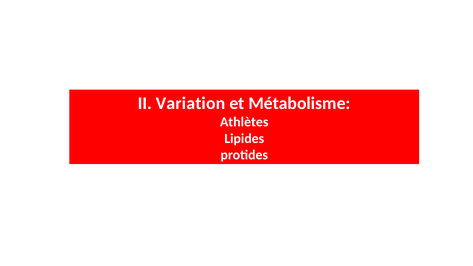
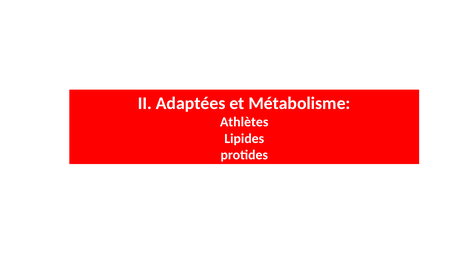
Variation: Variation -> Adaptées (191, 103)
